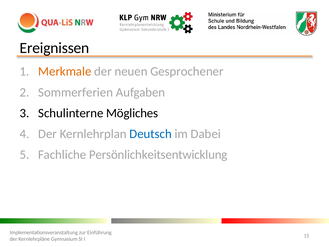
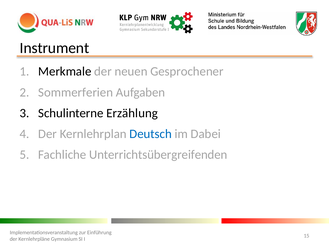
Ereignissen: Ereignissen -> Instrument (54, 48)
Merkmale colour: orange -> black (65, 71)
Mögliches: Mögliches -> Erzählung (132, 113)
Persönlichkeitsentwicklung: Persönlichkeitsentwicklung -> Unterrichtsübergreifenden (158, 155)
